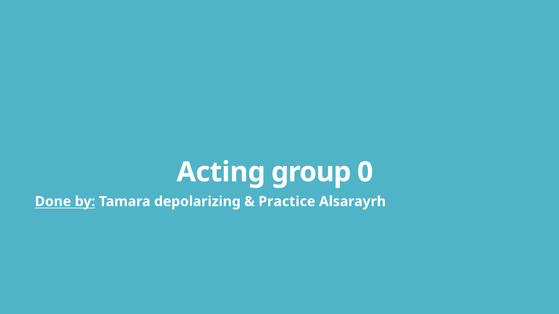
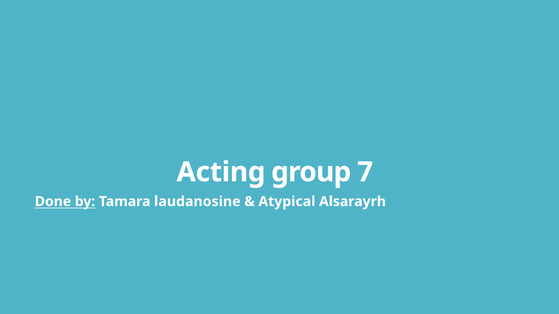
0: 0 -> 7 (365, 172)
depolarizing: depolarizing -> laudanosine (197, 202)
Practice: Practice -> Atypical (287, 202)
